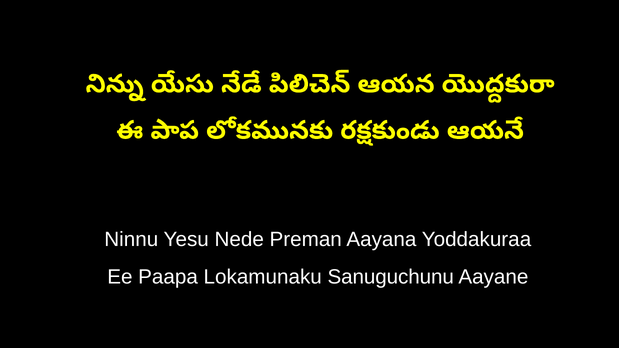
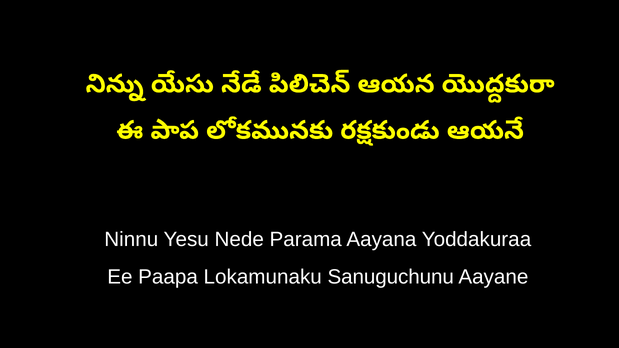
Preman: Preman -> Parama (306, 240)
